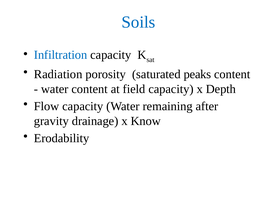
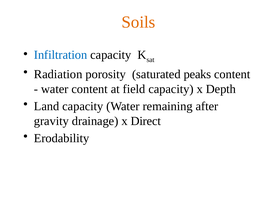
Soils colour: blue -> orange (138, 22)
Flow: Flow -> Land (47, 106)
Know: Know -> Direct (146, 121)
